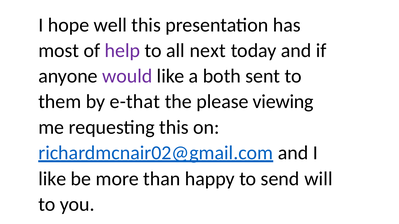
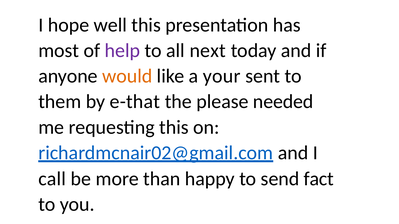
would colour: purple -> orange (127, 76)
both: both -> your (222, 76)
viewing: viewing -> needed (283, 102)
like: like -> call (52, 179)
will: will -> fact (319, 179)
